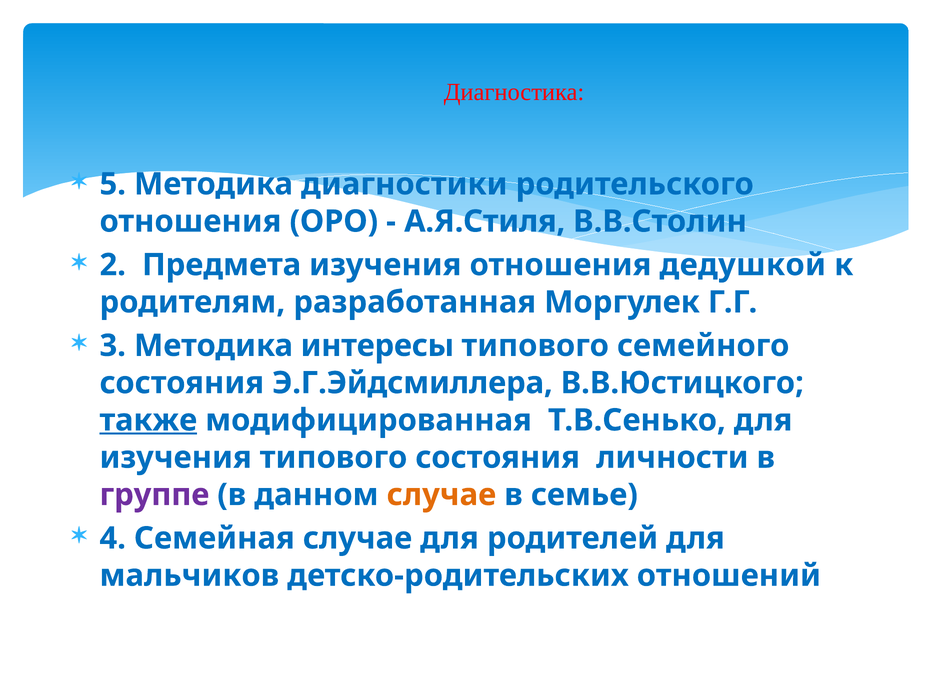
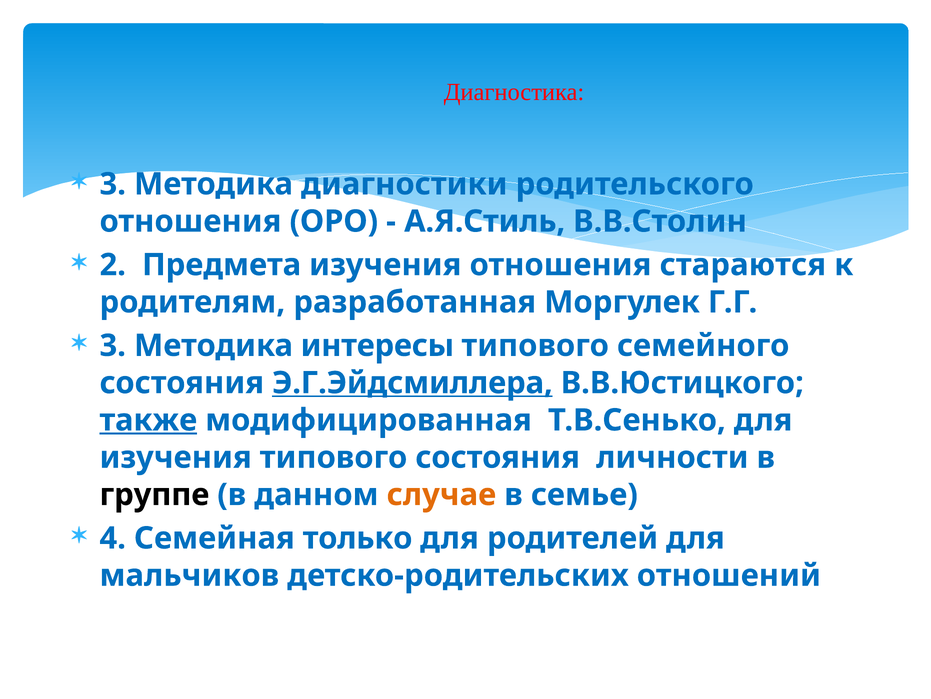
5: 5 -> 3 (113, 184)
А.Я.Стиля: А.Я.Стиля -> А.Я.Стиль (485, 221)
дедушкой: дедушкой -> стараются (743, 265)
Э.Г.Эйдсмиллера underline: none -> present (412, 383)
группе colour: purple -> black (154, 494)
Семейная случае: случае -> только (358, 538)
